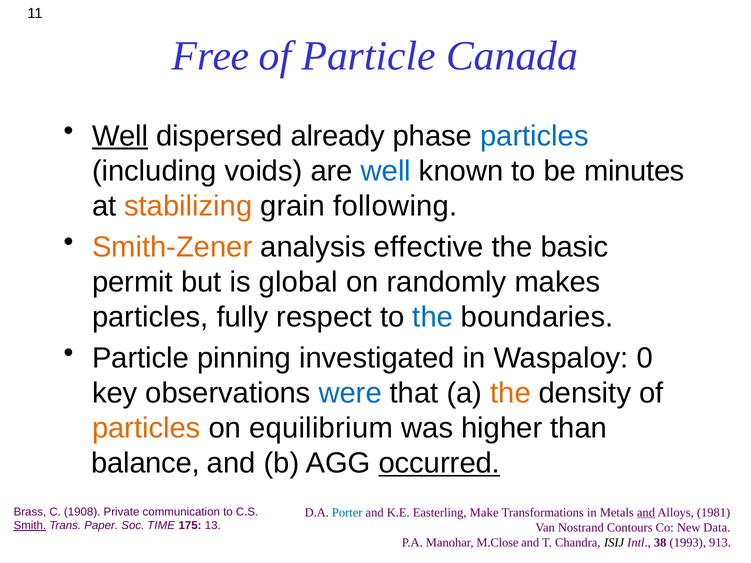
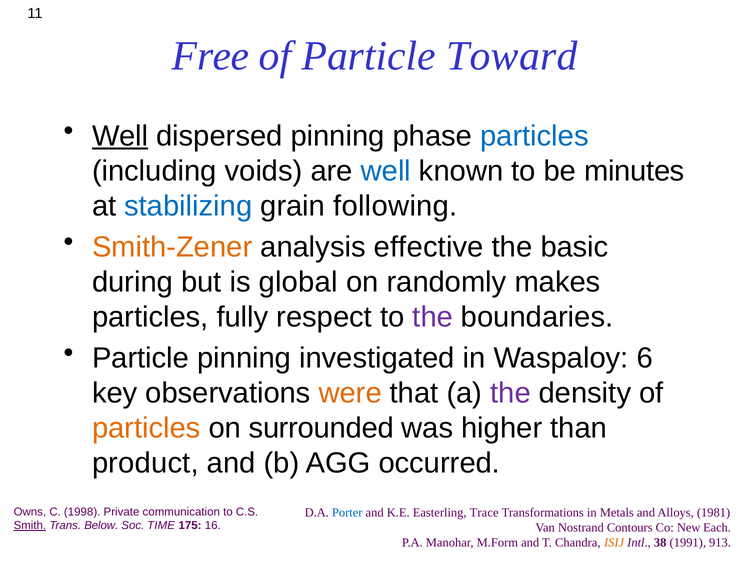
Canada: Canada -> Toward (512, 56)
dispersed already: already -> pinning (338, 136)
stabilizing colour: orange -> blue (188, 206)
permit: permit -> during (133, 282)
the colour: blue -> purple (433, 317)
0: 0 -> 6 (645, 358)
were colour: blue -> orange (350, 393)
the colour: orange -> purple (510, 393)
equilibrium: equilibrium -> surrounded (321, 428)
balance: balance -> product (145, 463)
occurred underline: present -> none (439, 463)
Brass: Brass -> Owns (30, 512)
1908: 1908 -> 1998 (82, 512)
Make: Make -> Trace (484, 513)
and underline: present -> none (646, 513)
Paper: Paper -> Below (101, 526)
13: 13 -> 16 (213, 526)
Data: Data -> Each (717, 528)
M.Close: M.Close -> M.Form (497, 543)
ISIJ colour: black -> orange (614, 543)
1993: 1993 -> 1991 (688, 543)
